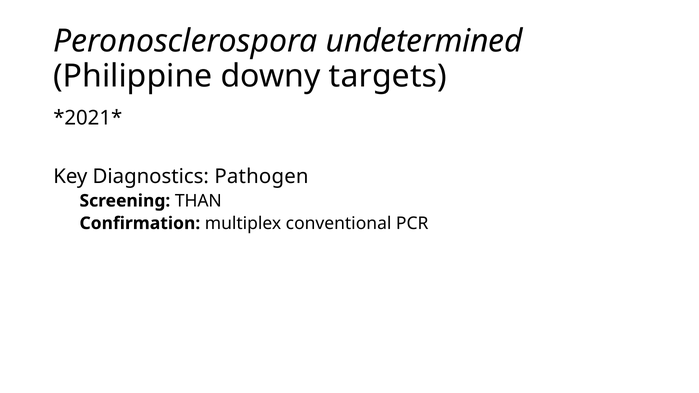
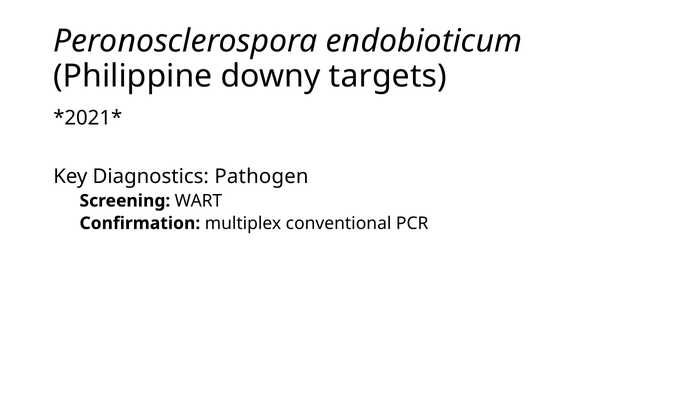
undetermined: undetermined -> endobioticum (424, 41)
THAN: THAN -> WART (198, 201)
